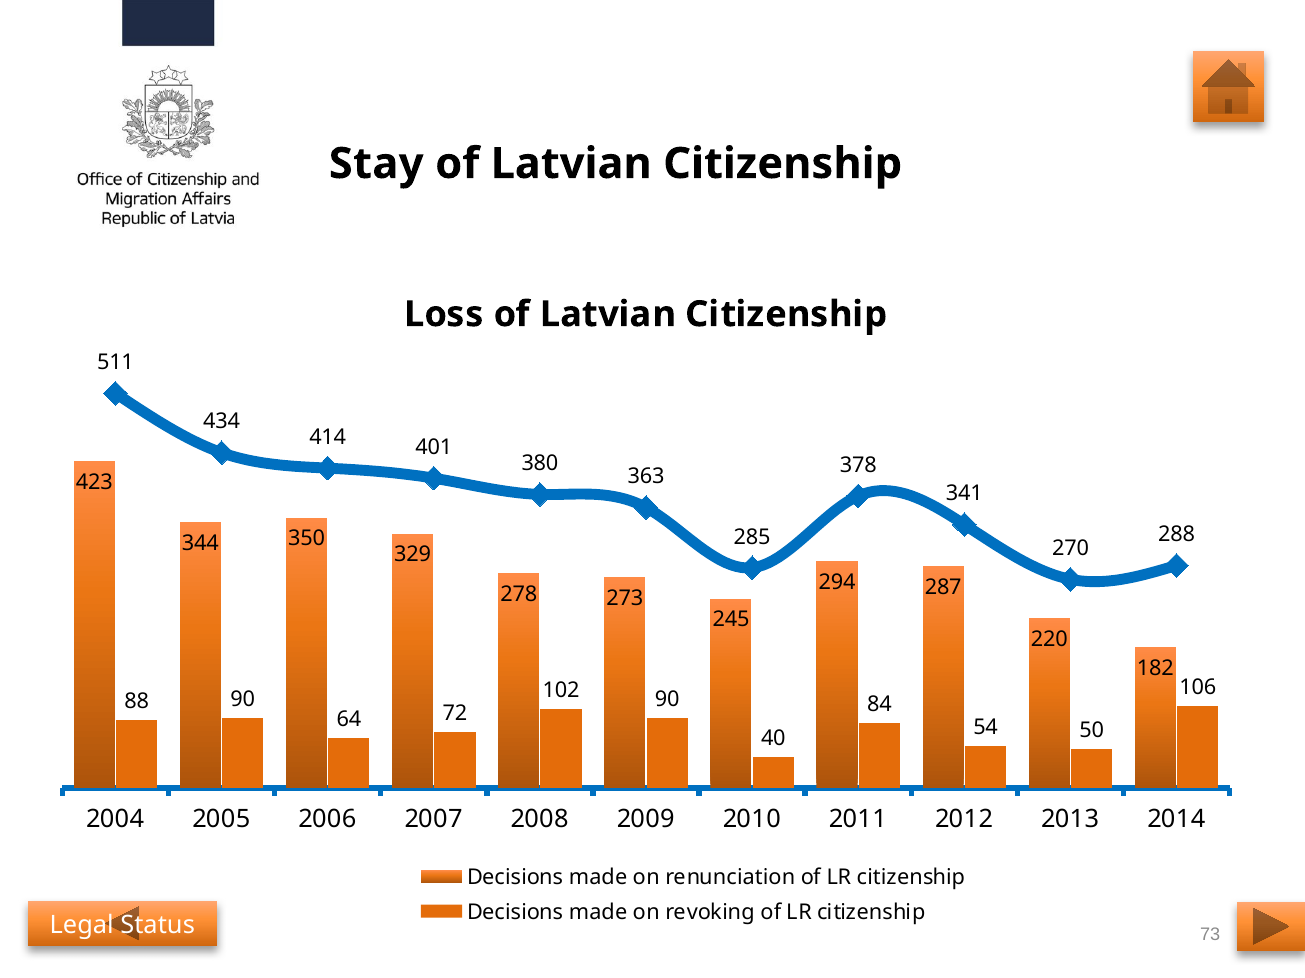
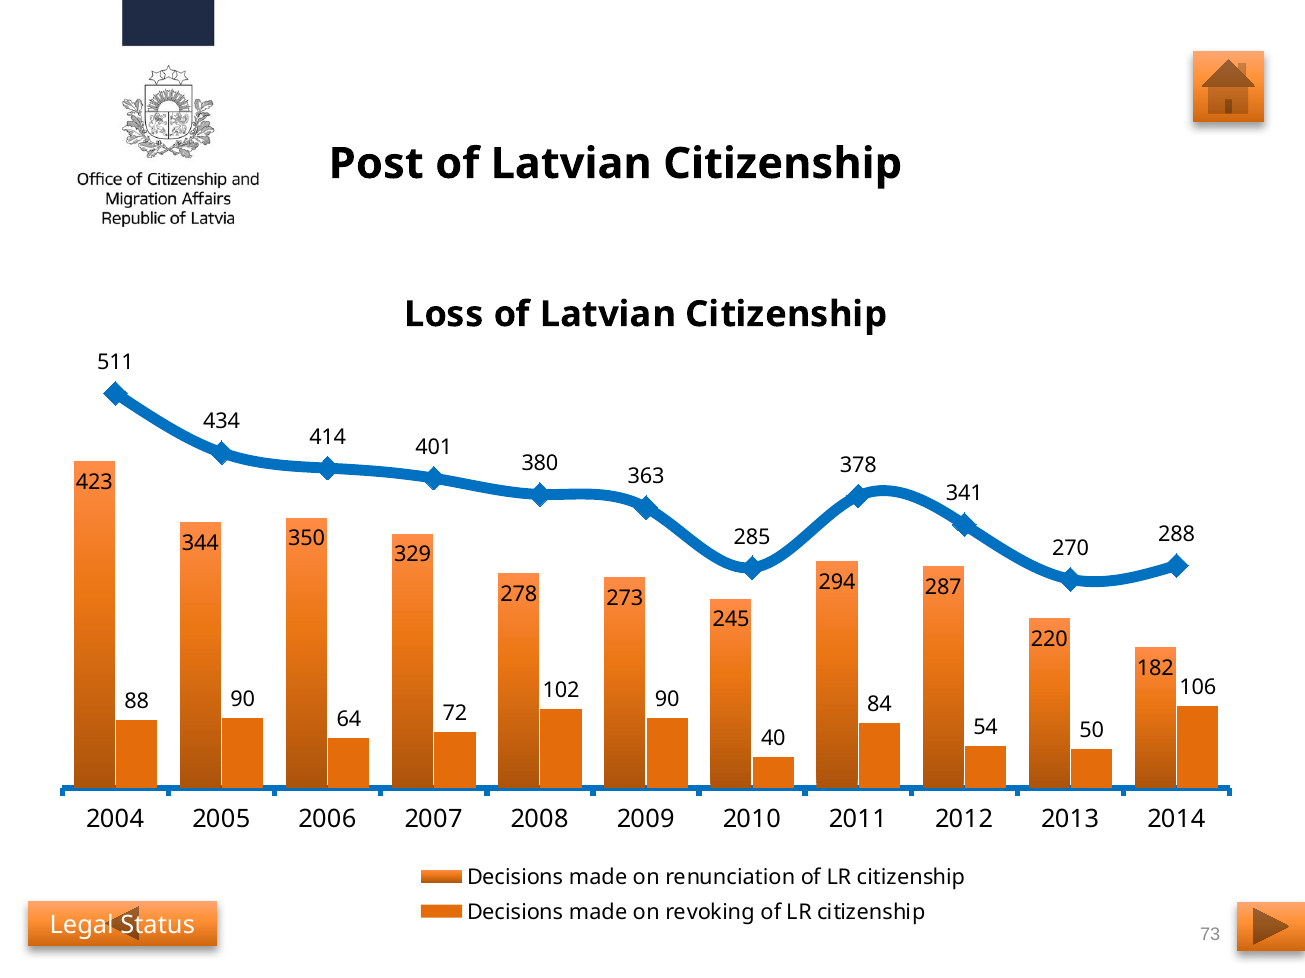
Stay: Stay -> Post (376, 164)
